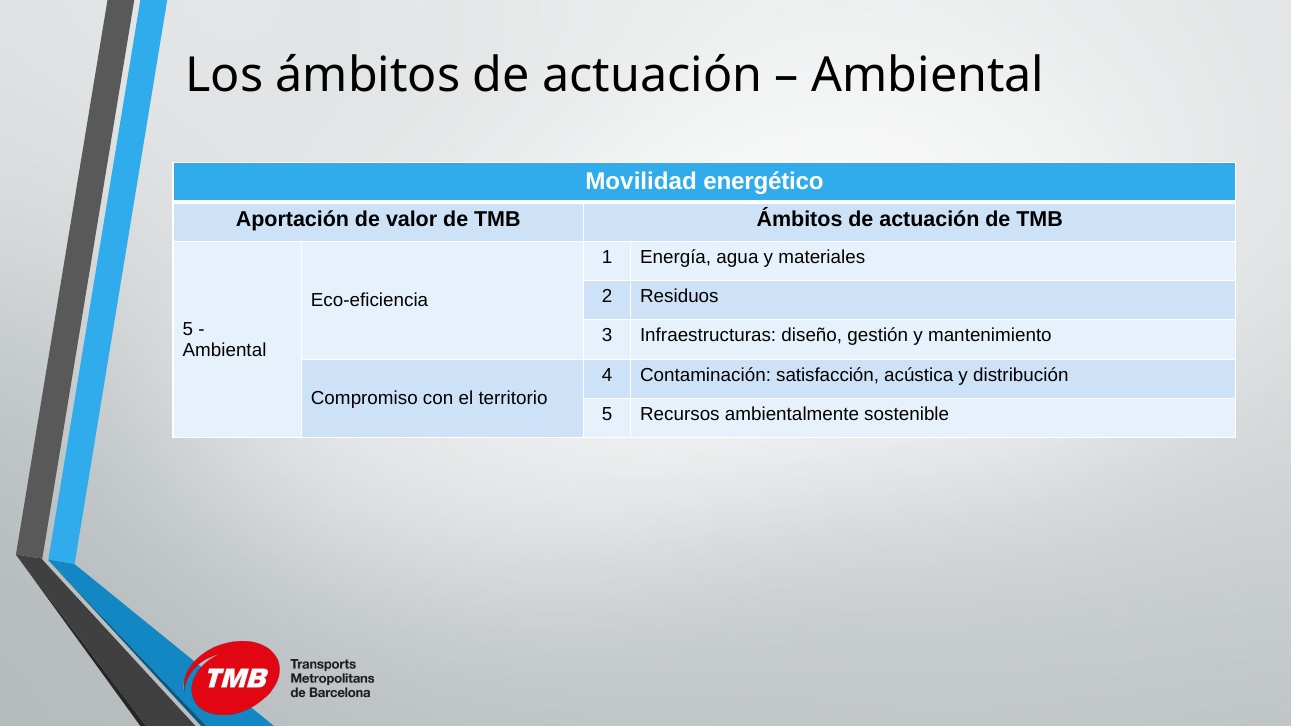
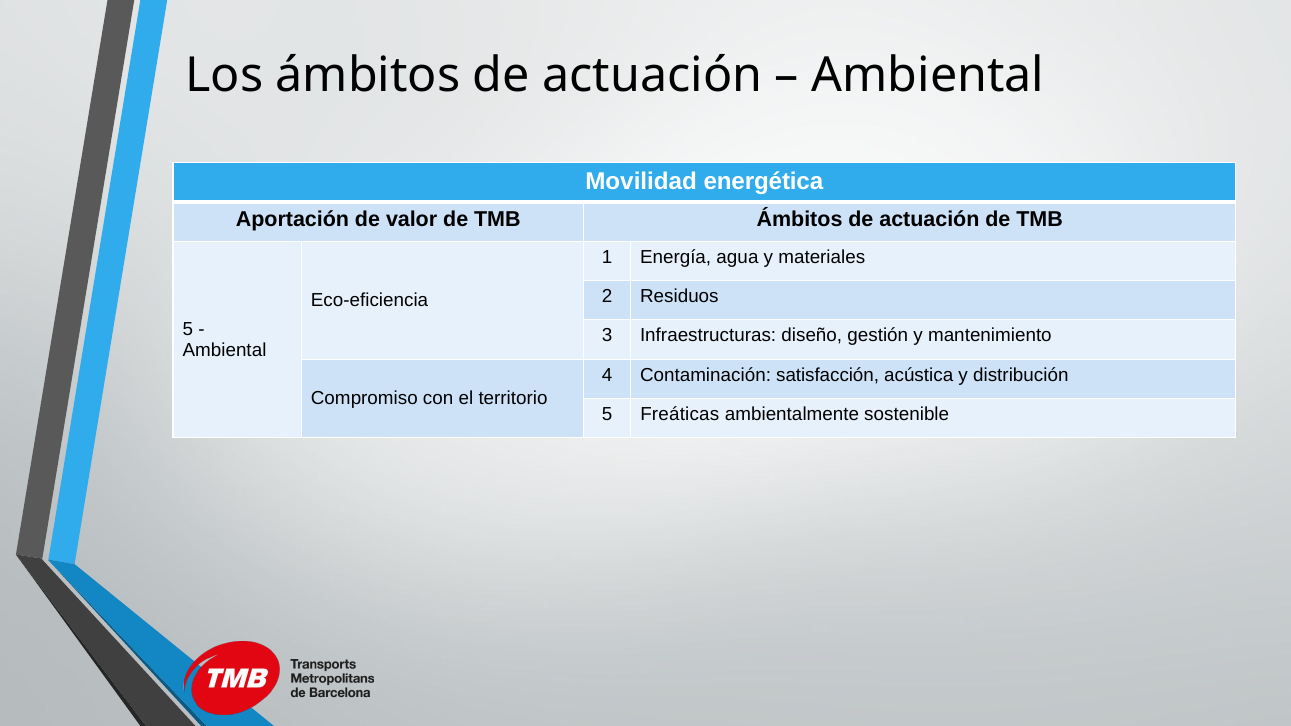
energético: energético -> energética (763, 182)
Recursos: Recursos -> Freáticas (680, 414)
